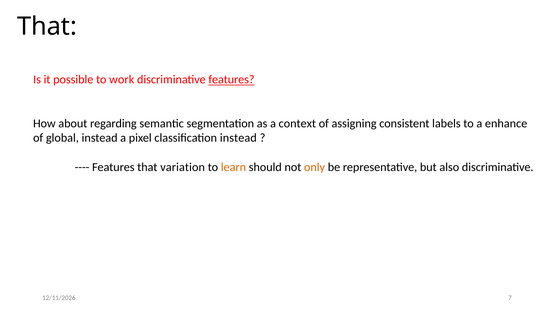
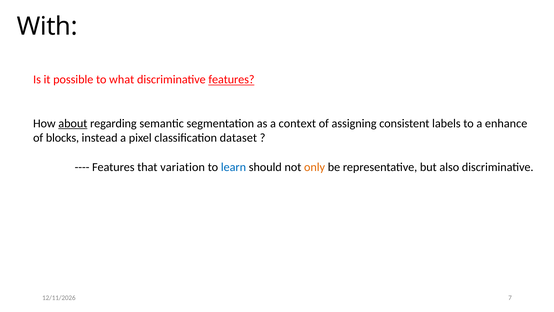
That: That -> With (47, 26)
work: work -> what (122, 80)
about underline: none -> present (73, 123)
global: global -> blocks (62, 138)
classification instead: instead -> dataset (238, 138)
learn colour: orange -> blue (233, 167)
